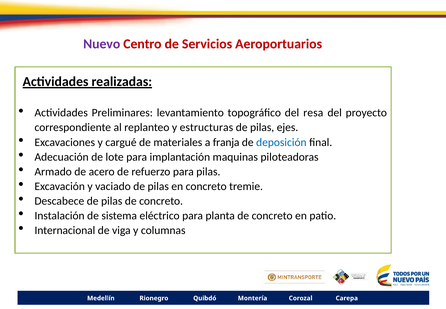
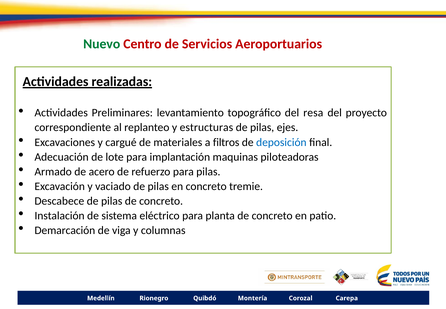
Nuevo colour: purple -> green (102, 44)
franja: franja -> filtros (226, 142)
Internacional: Internacional -> Demarcación (65, 230)
